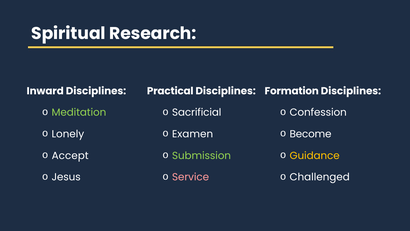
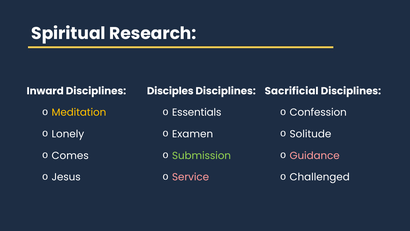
Practical: Practical -> Disciples (170, 91)
Formation: Formation -> Sacrificial (292, 91)
Meditation colour: light green -> yellow (79, 112)
Sacrificial: Sacrificial -> Essentials (197, 112)
Become: Become -> Solitude (310, 134)
Accept: Accept -> Comes (70, 155)
Guidance colour: yellow -> pink (315, 155)
